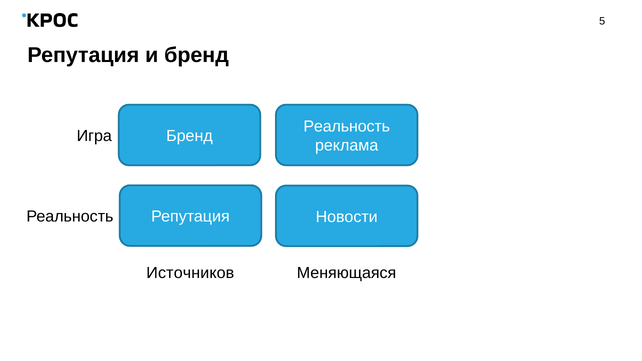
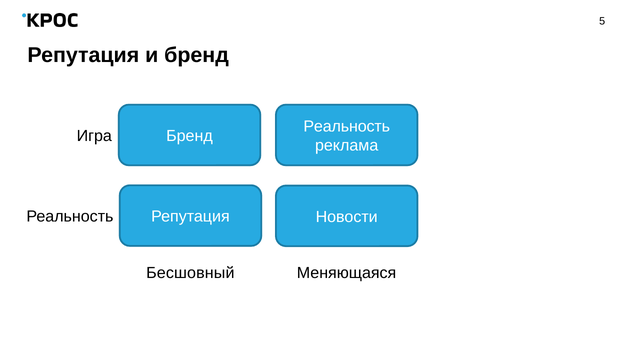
Источников: Источников -> Бесшовный (190, 273)
